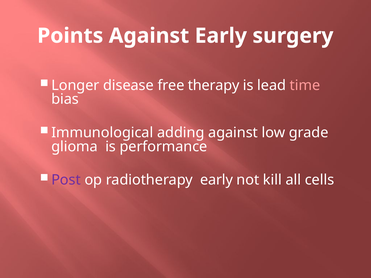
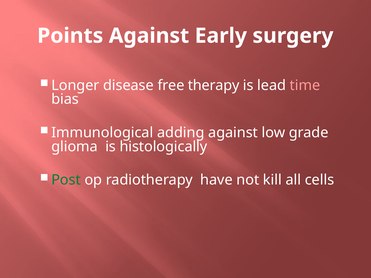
performance: performance -> histologically (163, 147)
Post colour: purple -> green (66, 180)
radiotherapy early: early -> have (216, 180)
